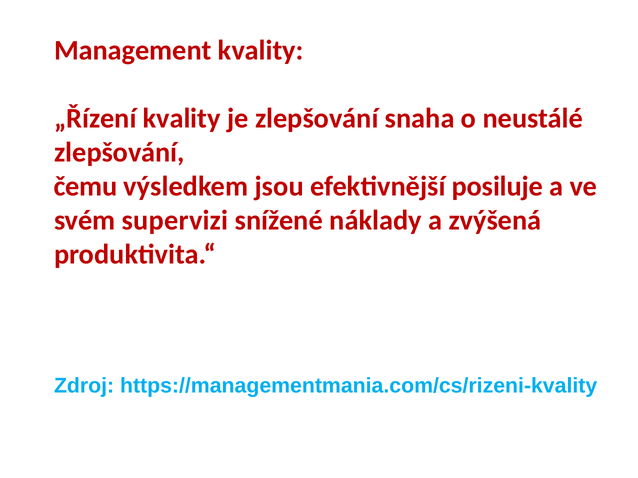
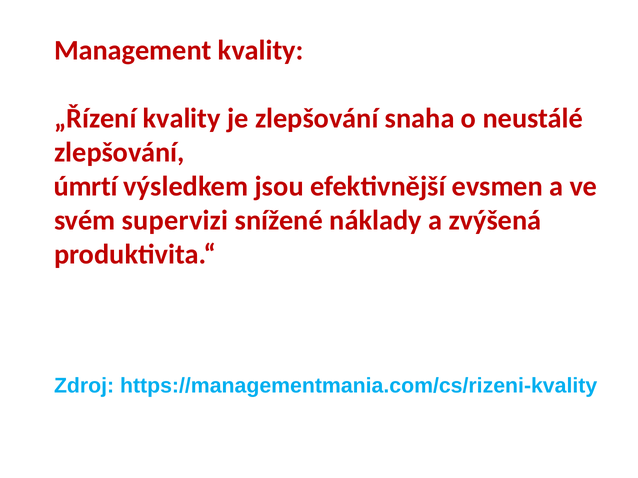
čemu: čemu -> úmrtí (86, 186)
posiluje: posiluje -> evsmen (497, 186)
